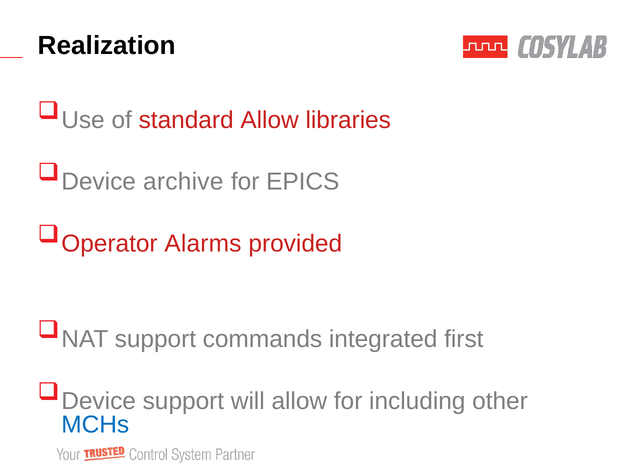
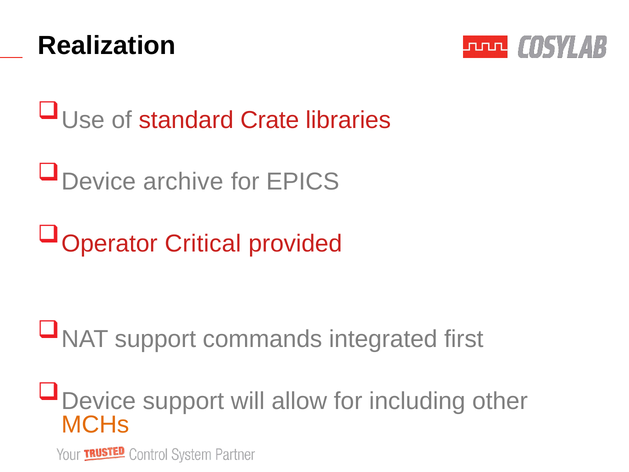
standard Allow: Allow -> Crate (270, 120)
Alarms: Alarms -> Critical (203, 243)
MCHs colour: blue -> orange (95, 424)
